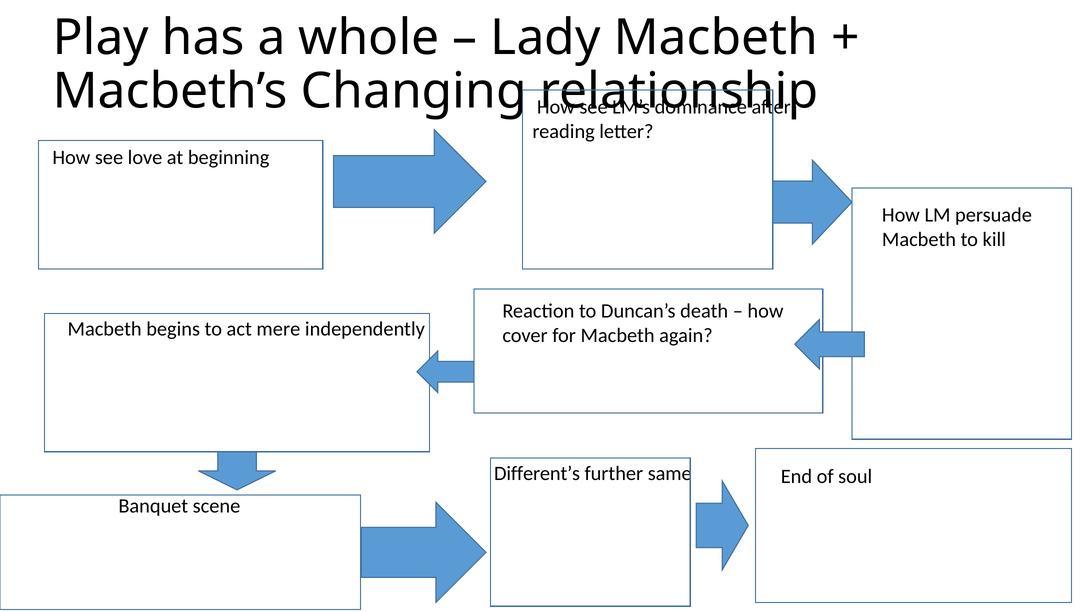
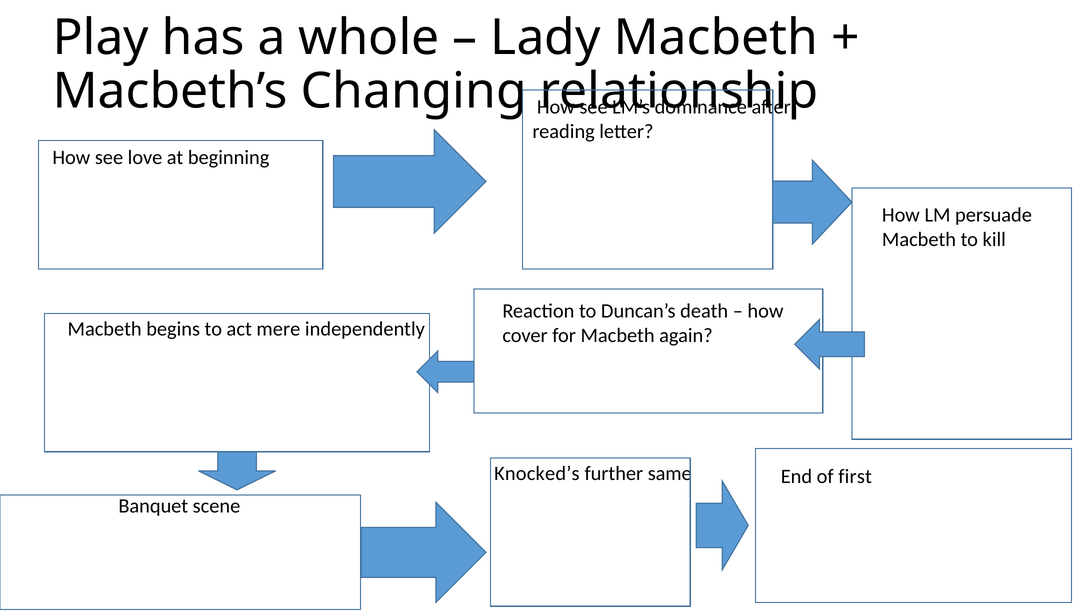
Different’s: Different’s -> Knocked’s (537, 473)
soul: soul -> first (855, 477)
